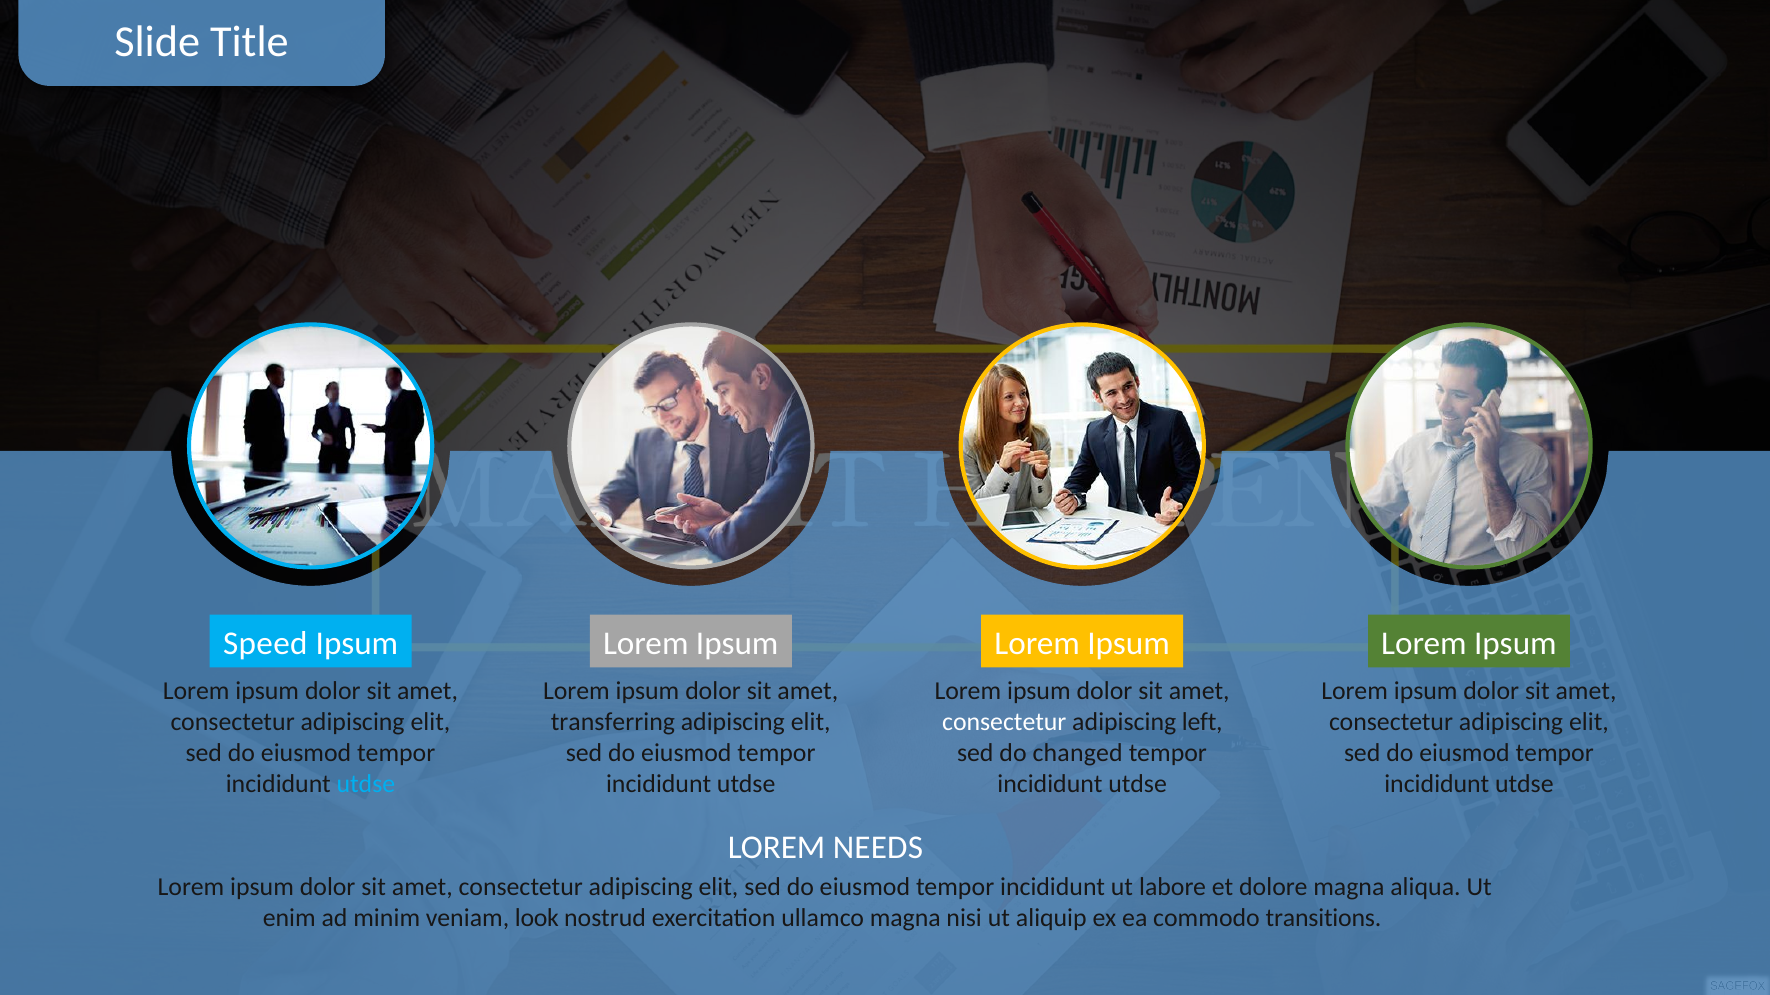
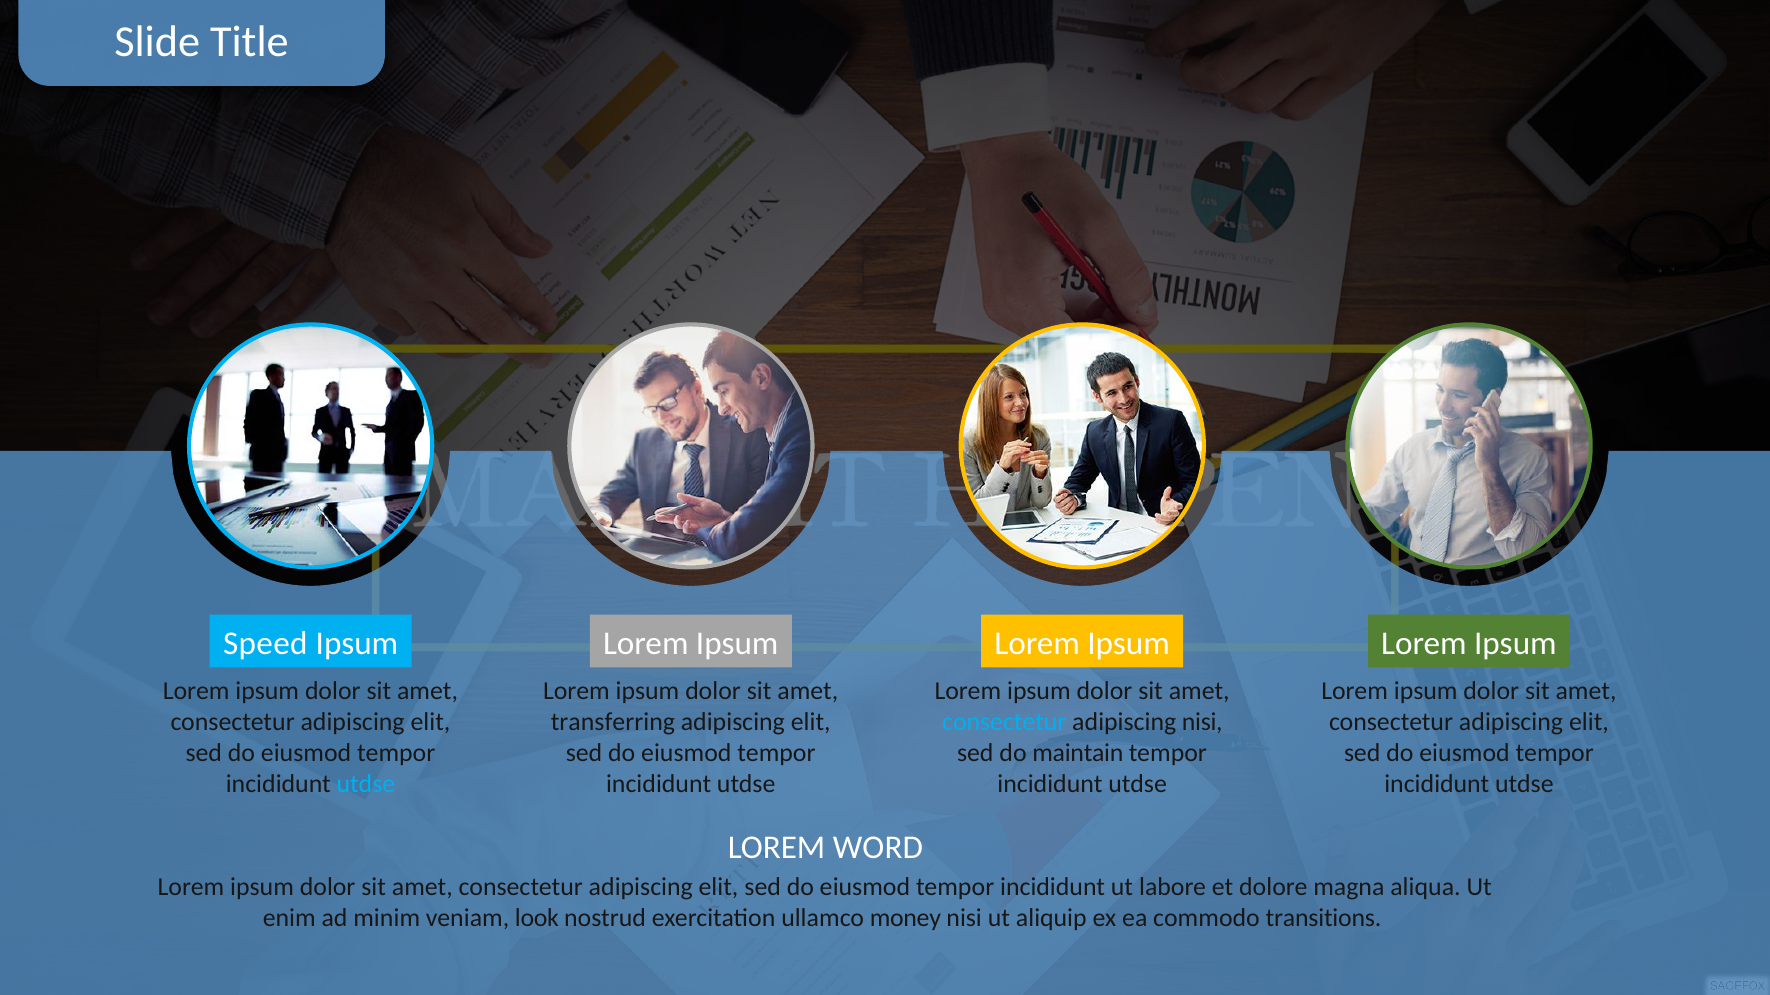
consectetur colour: white -> light blue (1004, 722)
adipiscing left: left -> nisi (1202, 722)
changed: changed -> maintain (1078, 753)
NEEDS: NEEDS -> WORD (878, 848)
ullamco magna: magna -> money (905, 919)
